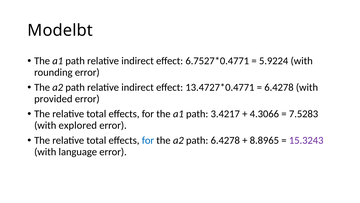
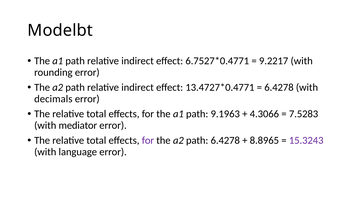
5.9224: 5.9224 -> 9.2217 (274, 61)
provided: provided -> decimals (53, 99)
3.4217: 3.4217 -> 9.1963 (225, 114)
explored: explored -> mediator (78, 125)
for colour: blue -> purple (148, 140)
